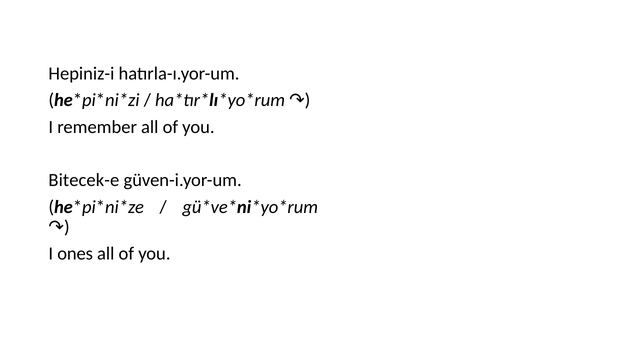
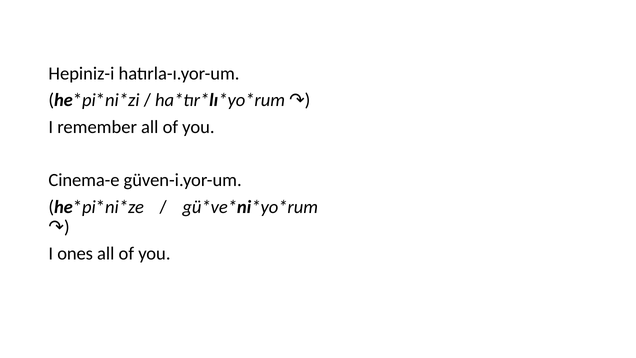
Bitecek-e: Bitecek-e -> Cinema-e (84, 180)
